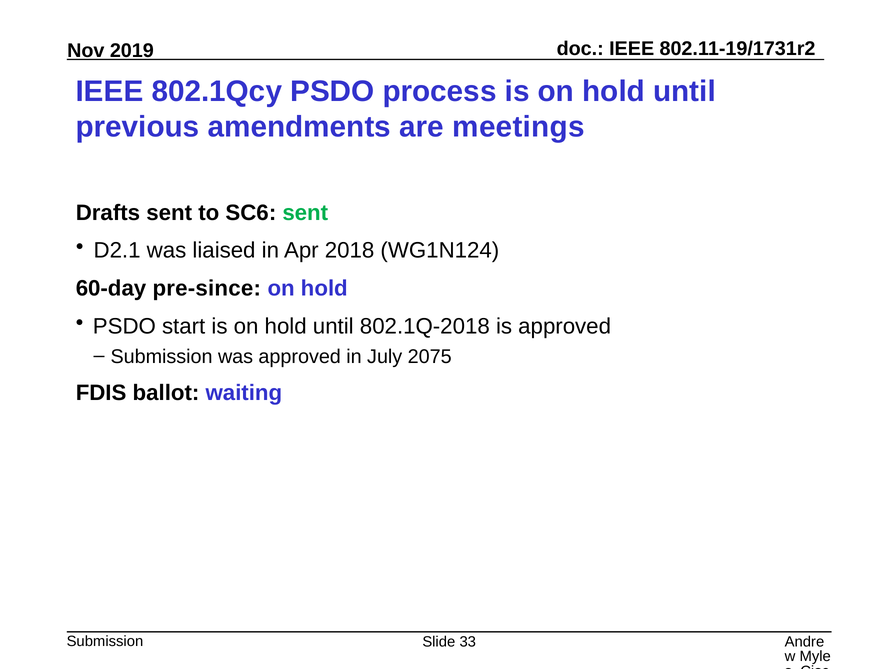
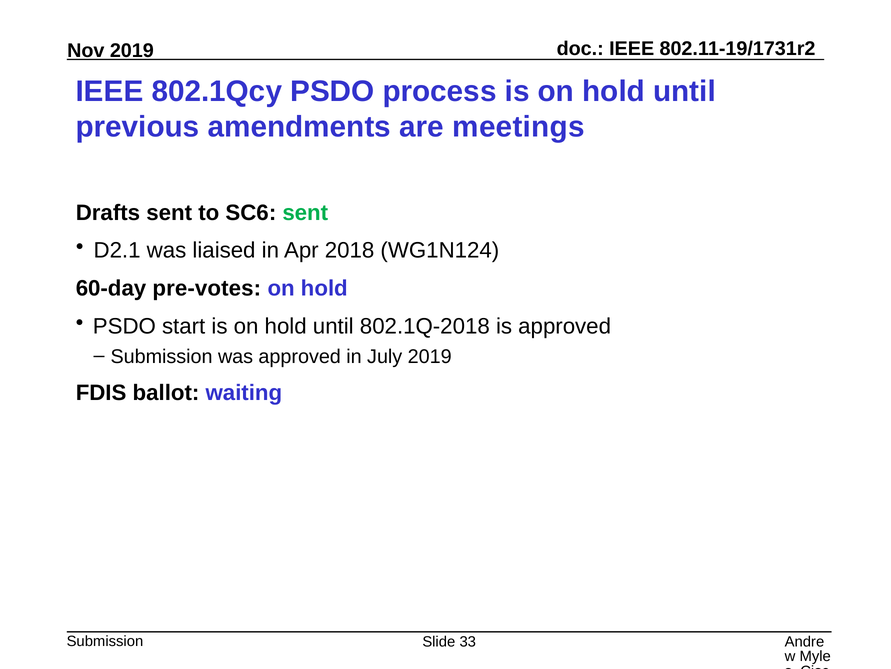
pre-since: pre-since -> pre-votes (207, 288)
July 2075: 2075 -> 2019 (430, 356)
